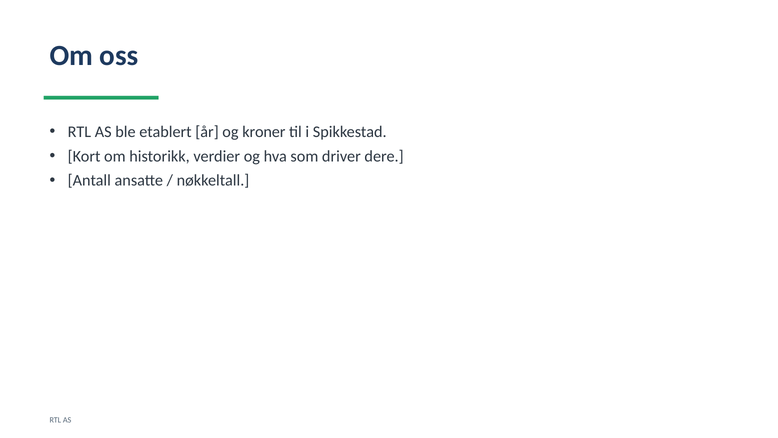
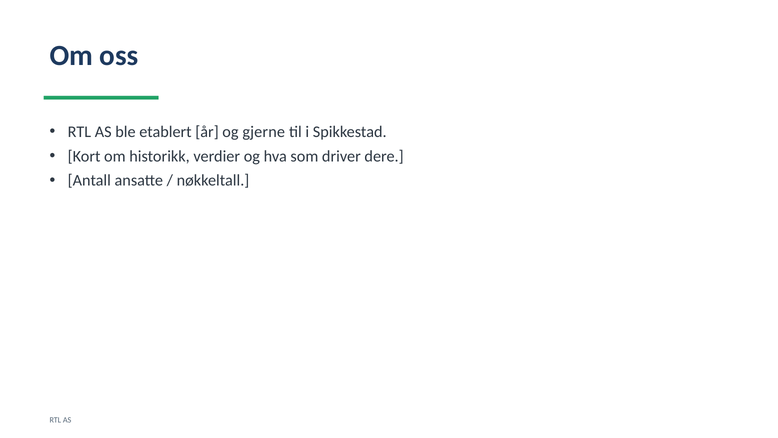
kroner: kroner -> gjerne (264, 132)
